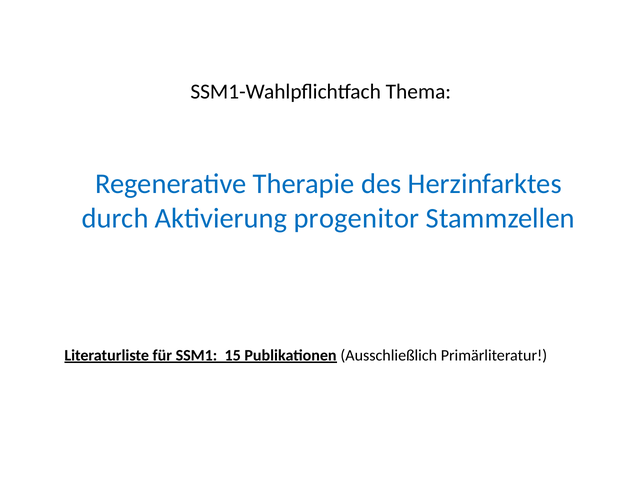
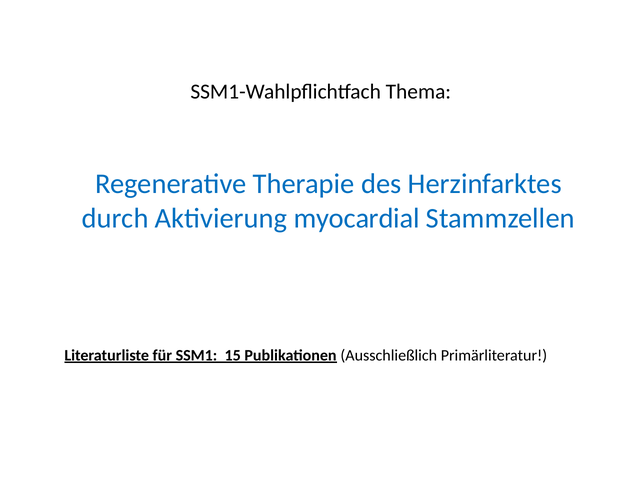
progenitor: progenitor -> myocardial (357, 218)
